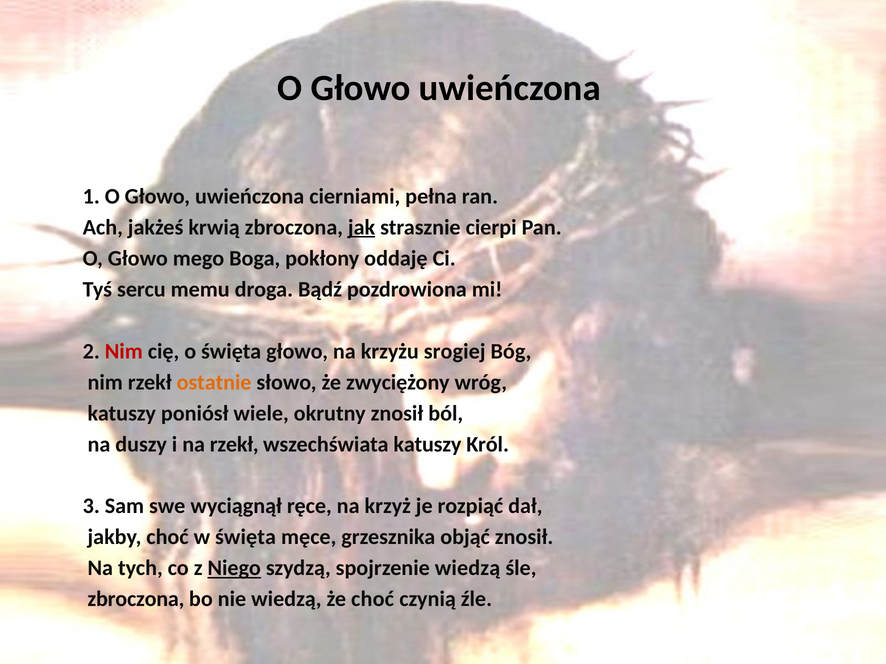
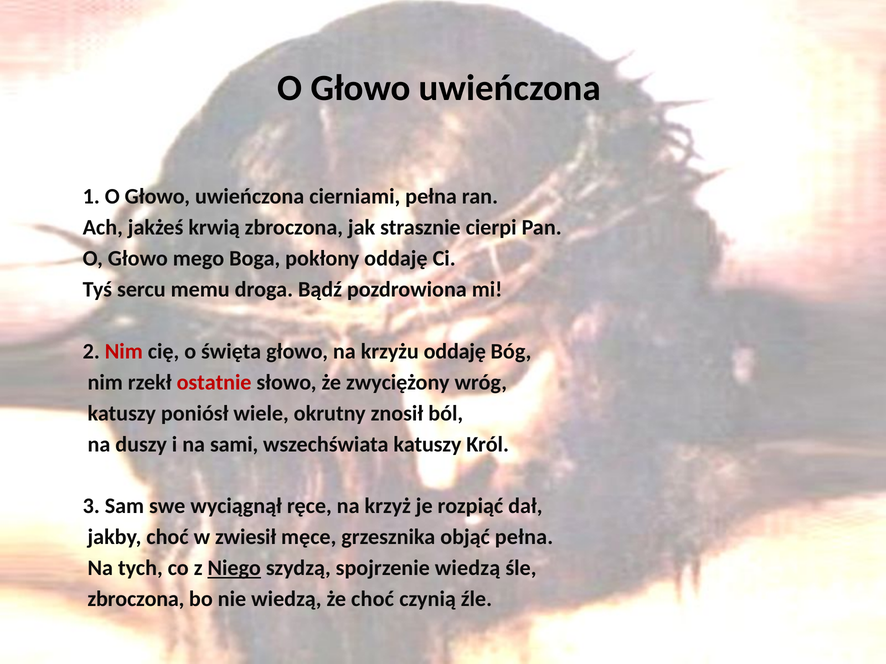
jak underline: present -> none (362, 227)
krzyżu srogiej: srogiej -> oddaję (455, 352)
ostatnie colour: orange -> red (214, 383)
na rzekł: rzekł -> sami (234, 445)
w święta: święta -> zwiesił (246, 538)
objąć znosił: znosił -> pełna (524, 538)
